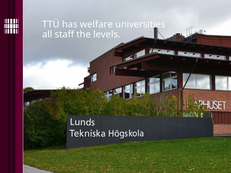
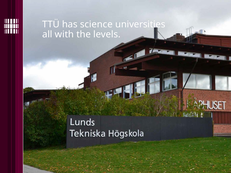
welfare: welfare -> science (96, 24)
staff: staff -> with (64, 34)
